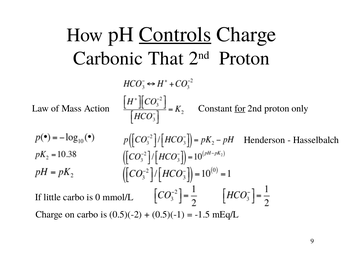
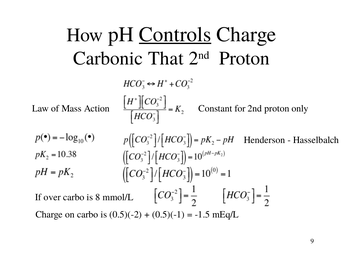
for underline: present -> none (240, 108)
little: little -> over (52, 197)
0: 0 -> 8 (98, 197)
